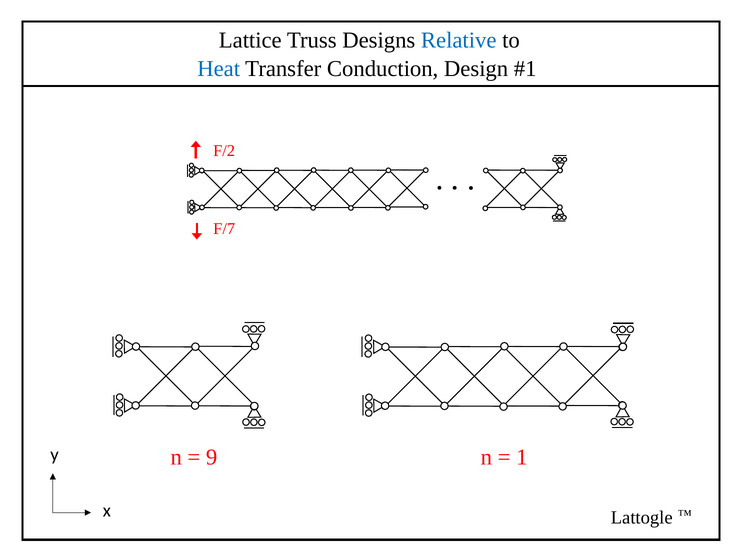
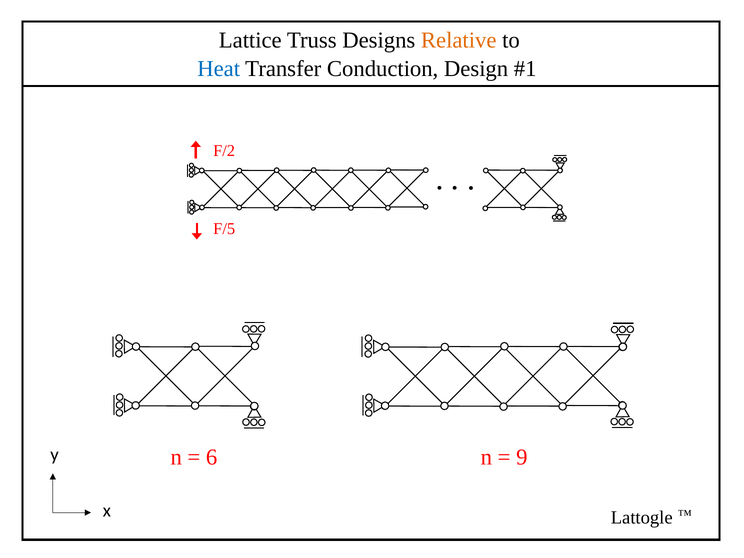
Relative colour: blue -> orange (459, 40)
F/7: F/7 -> F/5 (224, 229)
9: 9 -> 6 (212, 457)
1: 1 -> 9 (522, 457)
